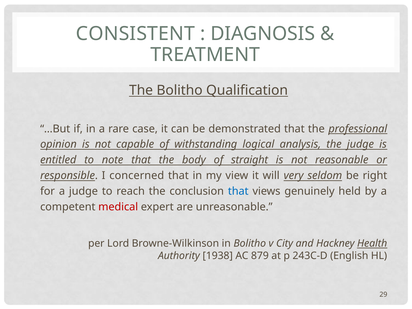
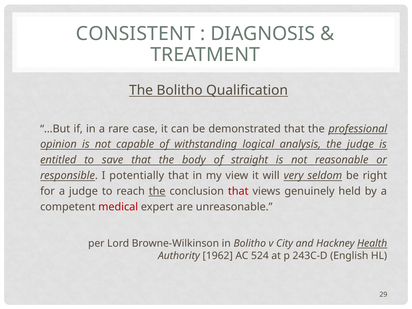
note: note -> save (113, 160)
concerned: concerned -> potentially (137, 176)
the underline: none -> present (157, 191)
that colour: blue -> red (238, 191)
1938: 1938 -> 1962 (218, 256)
879: 879 -> 524 (260, 256)
